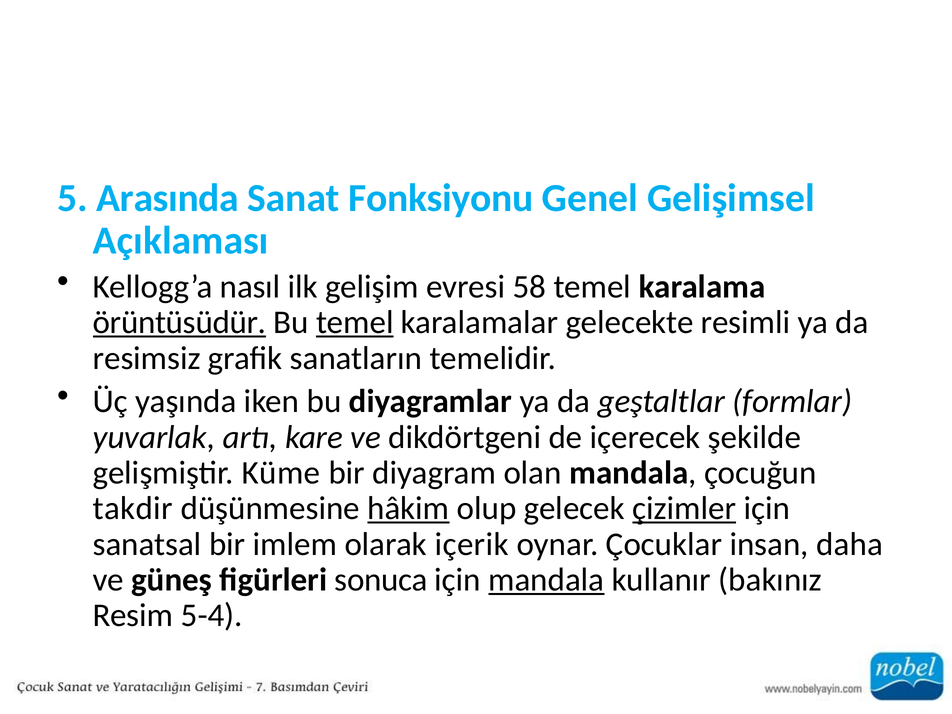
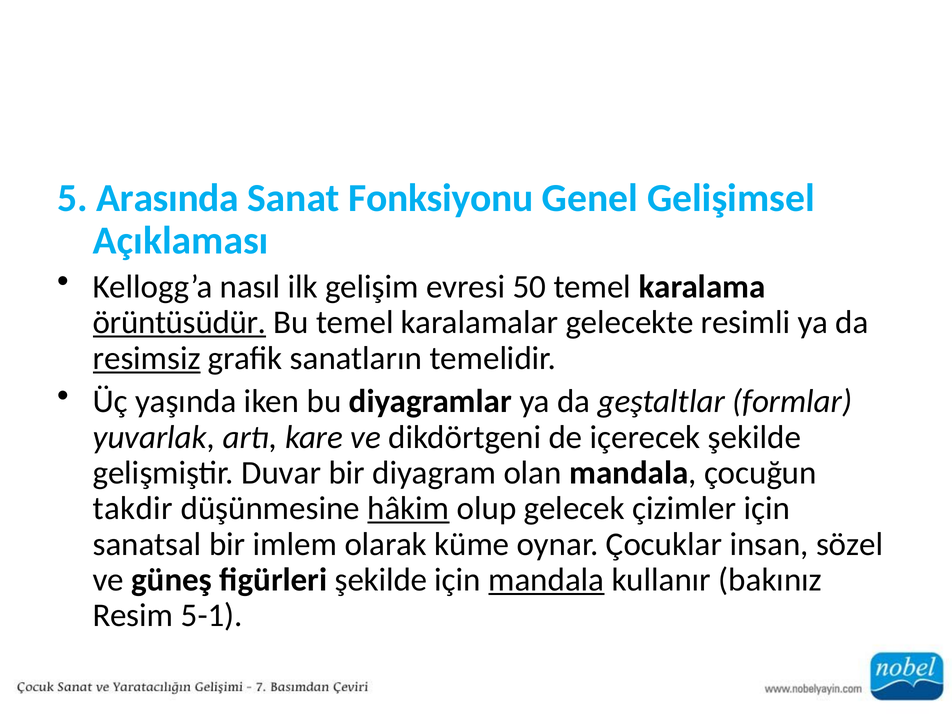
58: 58 -> 50 (529, 287)
temel underline: present -> none (355, 322)
resimsiz underline: none -> present (147, 358)
Küme: Küme -> Duvar (281, 473)
çizimler underline: present -> none (684, 508)
içerik: içerik -> küme (472, 544)
daha: daha -> sözel (850, 544)
figürleri sonuca: sonuca -> şekilde (381, 580)
5-4: 5-4 -> 5-1 (212, 616)
